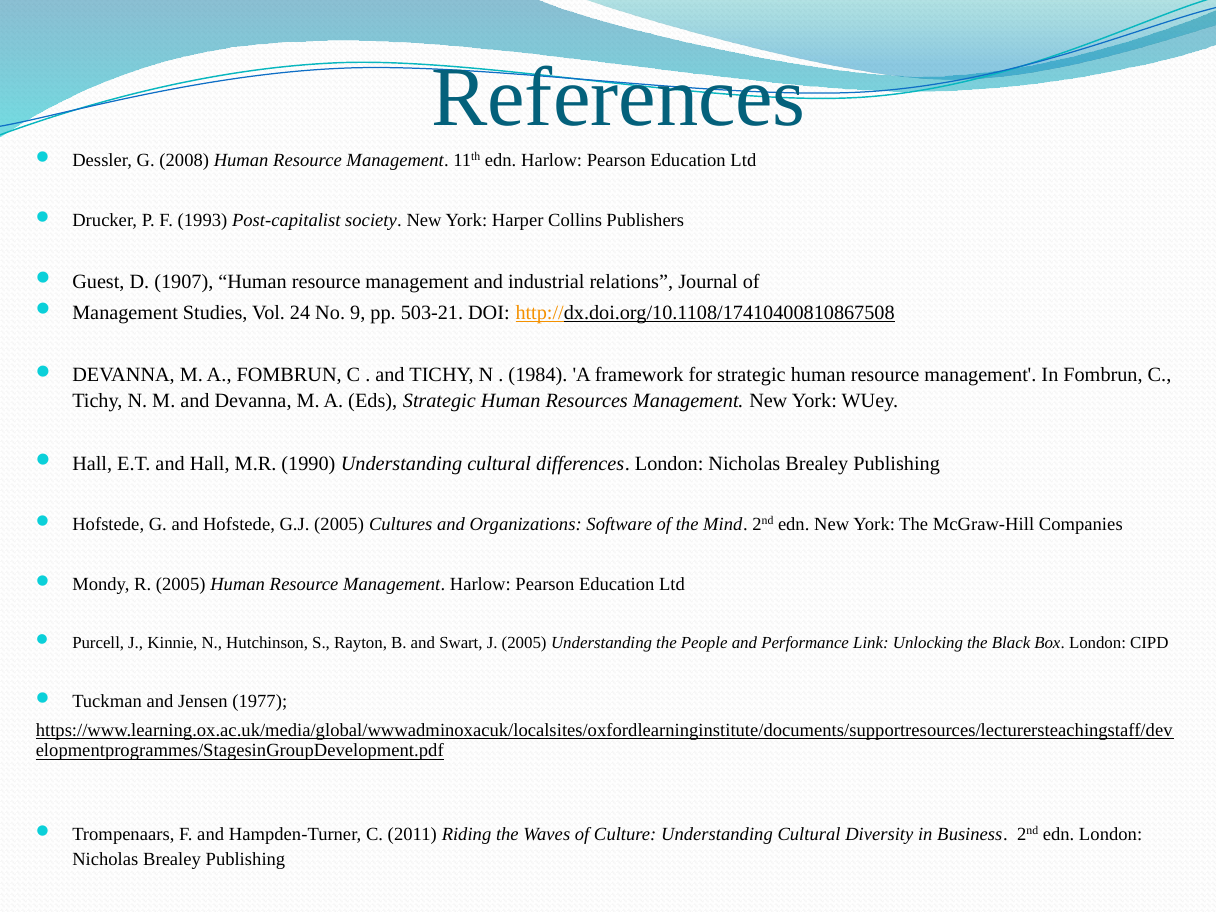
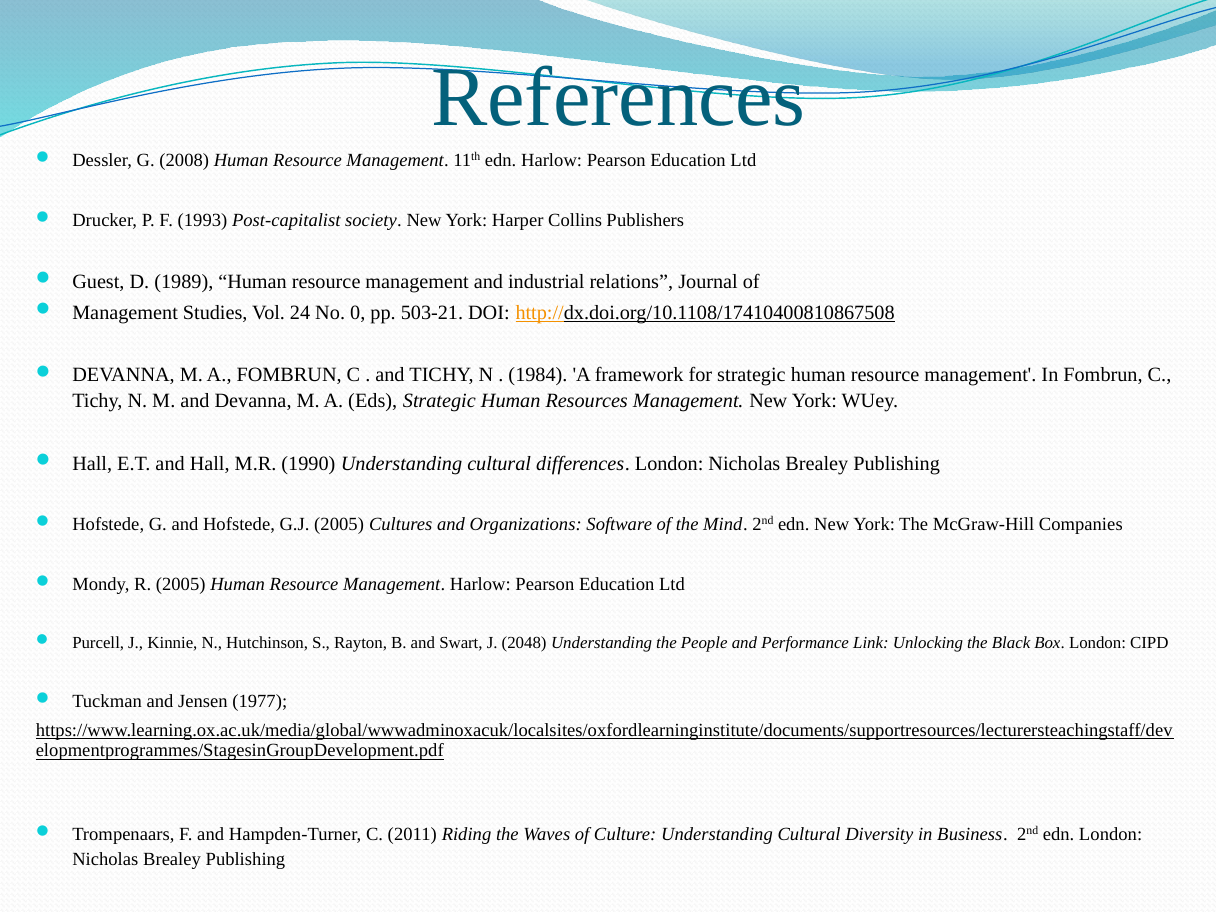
1907: 1907 -> 1989 (184, 282)
9: 9 -> 0 (358, 313)
J 2005: 2005 -> 2048 (524, 643)
